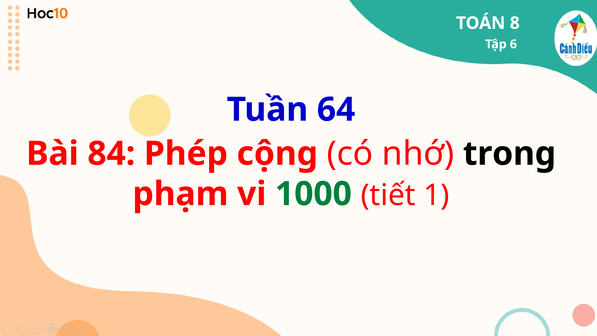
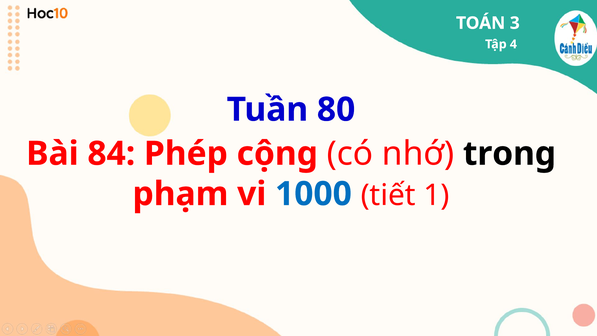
8: 8 -> 3 (515, 23)
6: 6 -> 4 (513, 44)
64: 64 -> 80 (336, 110)
1000 colour: green -> blue (313, 194)
